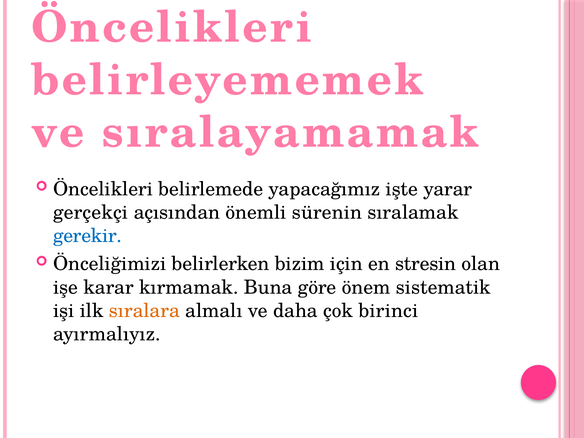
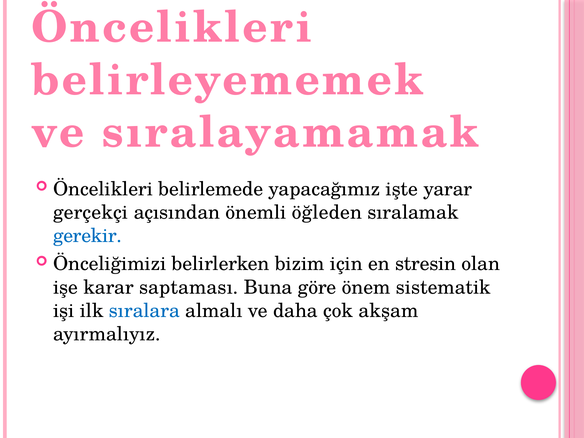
sürenin: sürenin -> öğleden (327, 212)
kırmamak: kırmamak -> saptaması (189, 287)
sıralara colour: orange -> blue (144, 311)
birinci: birinci -> akşam (388, 311)
